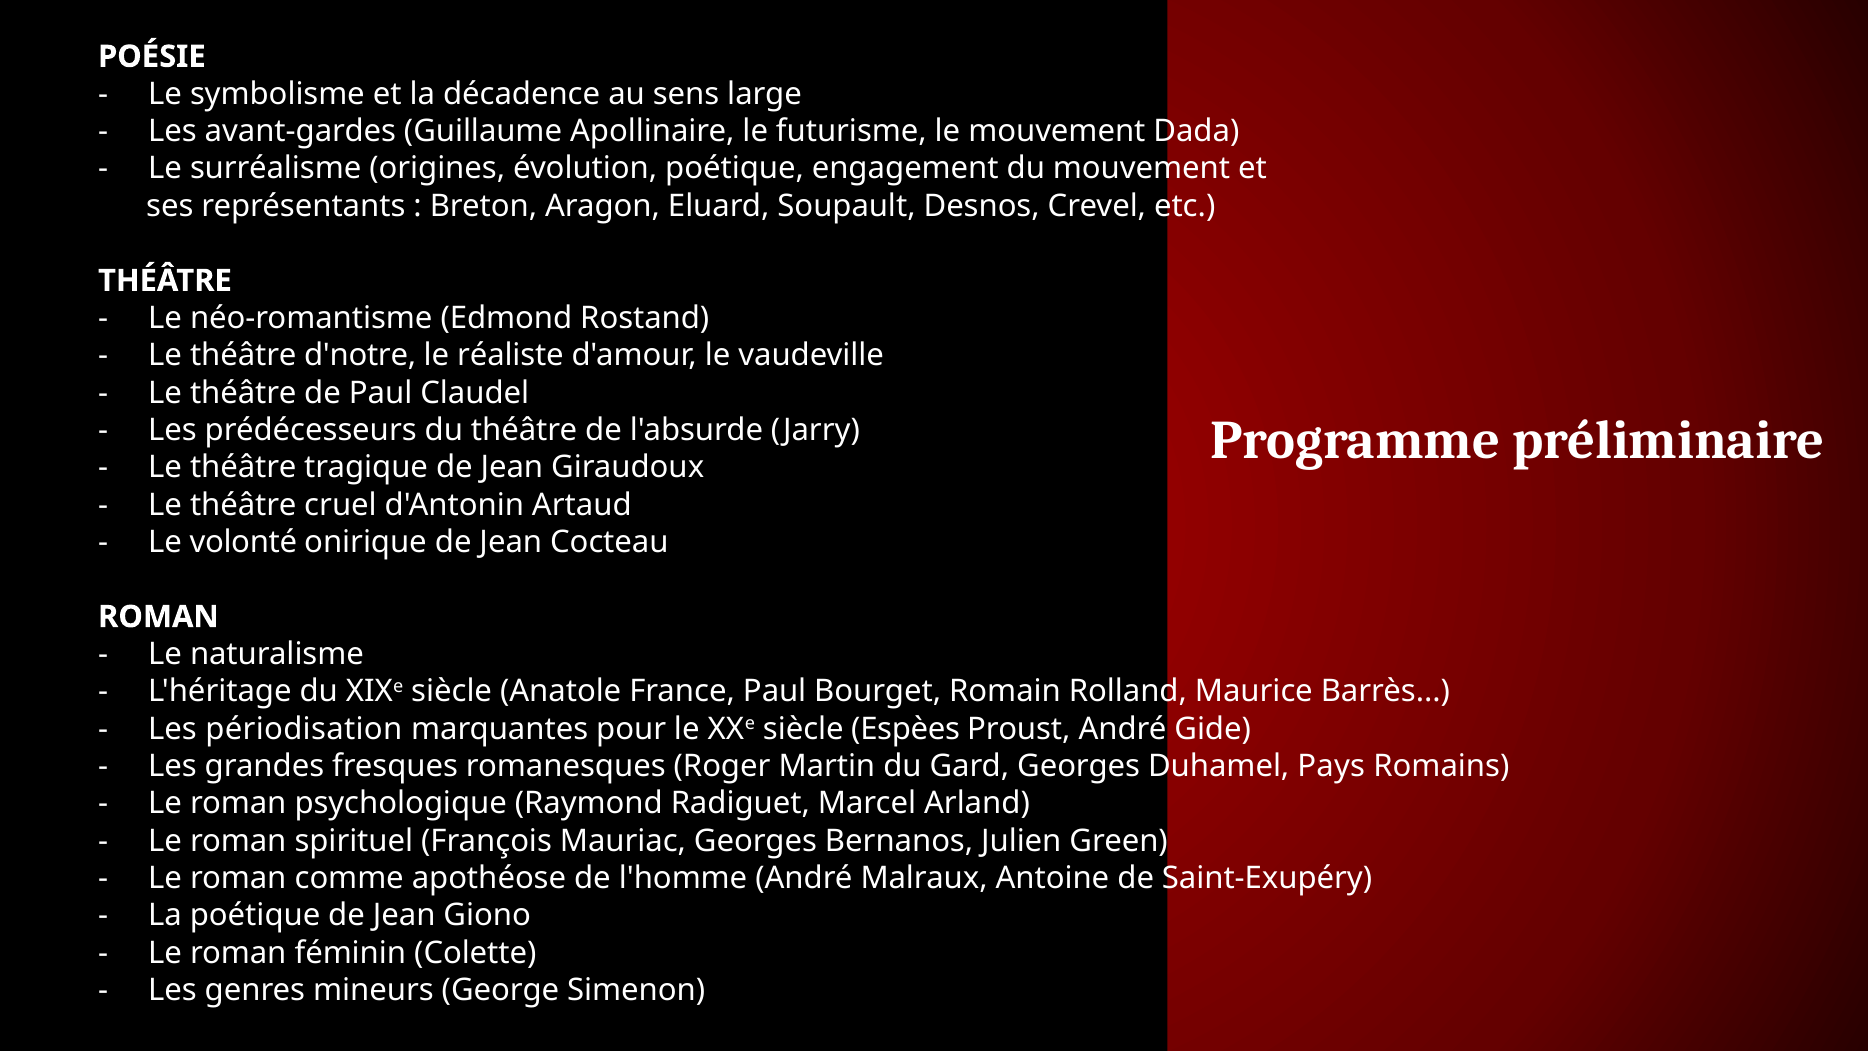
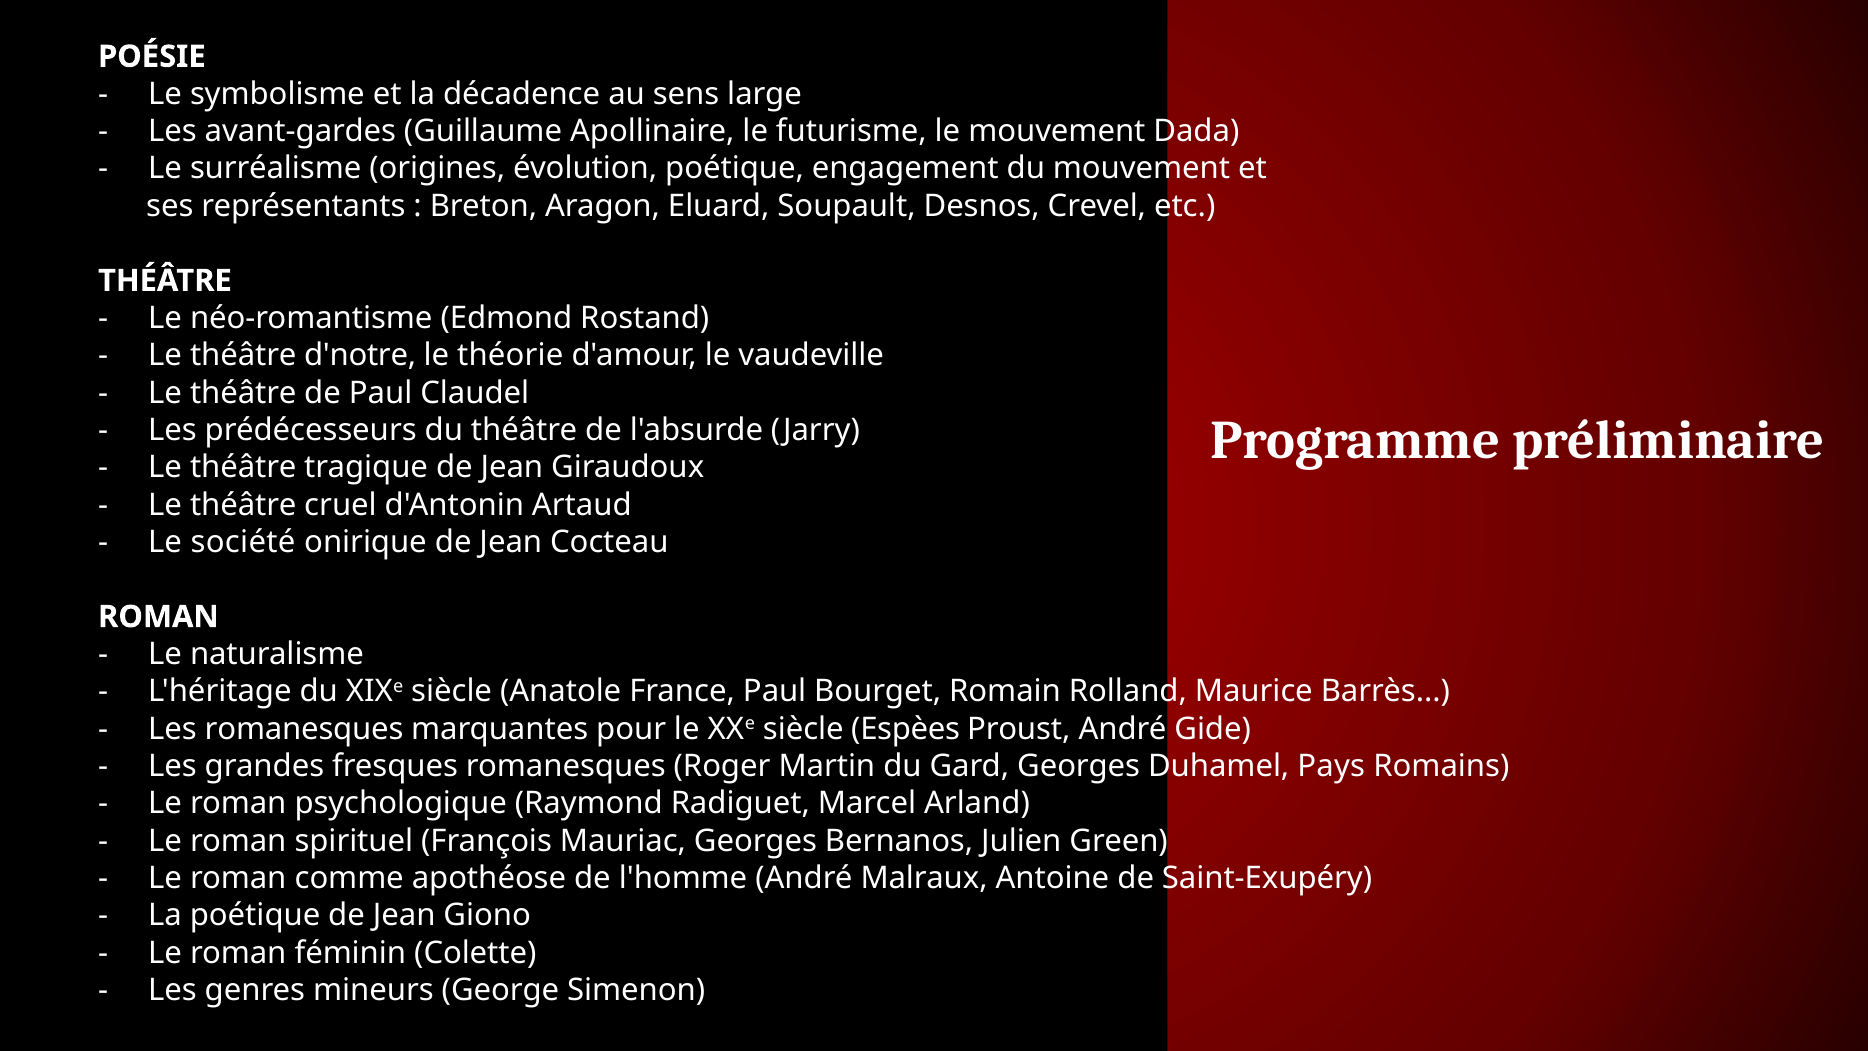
réaliste: réaliste -> théorie (510, 355)
volonté: volonté -> société (243, 542)
Les périodisation: périodisation -> romanesques (304, 729)
